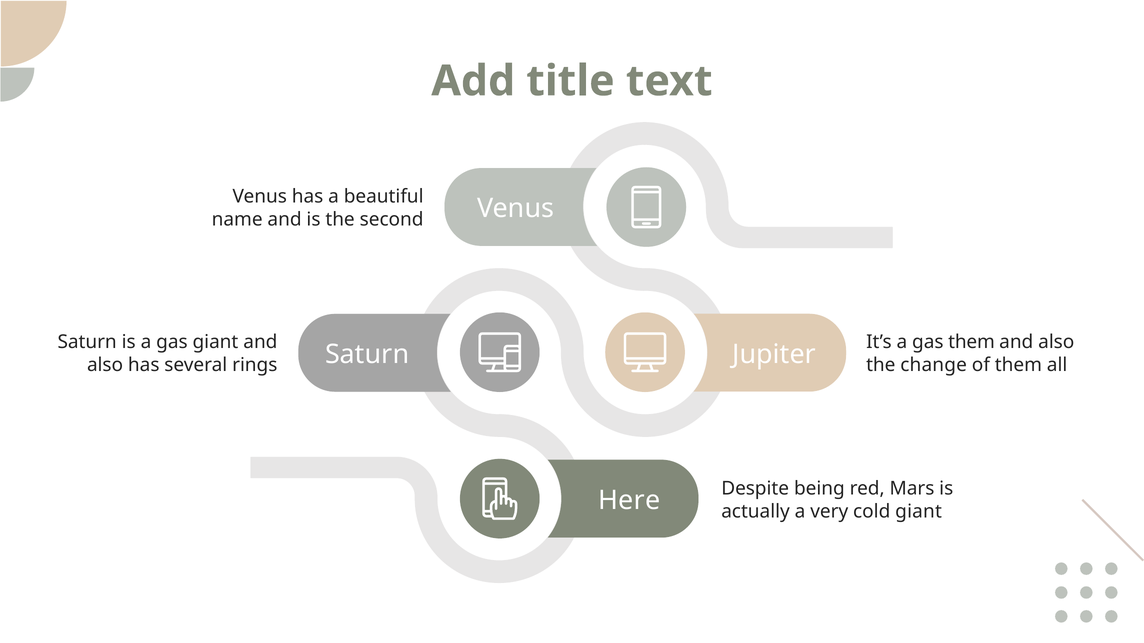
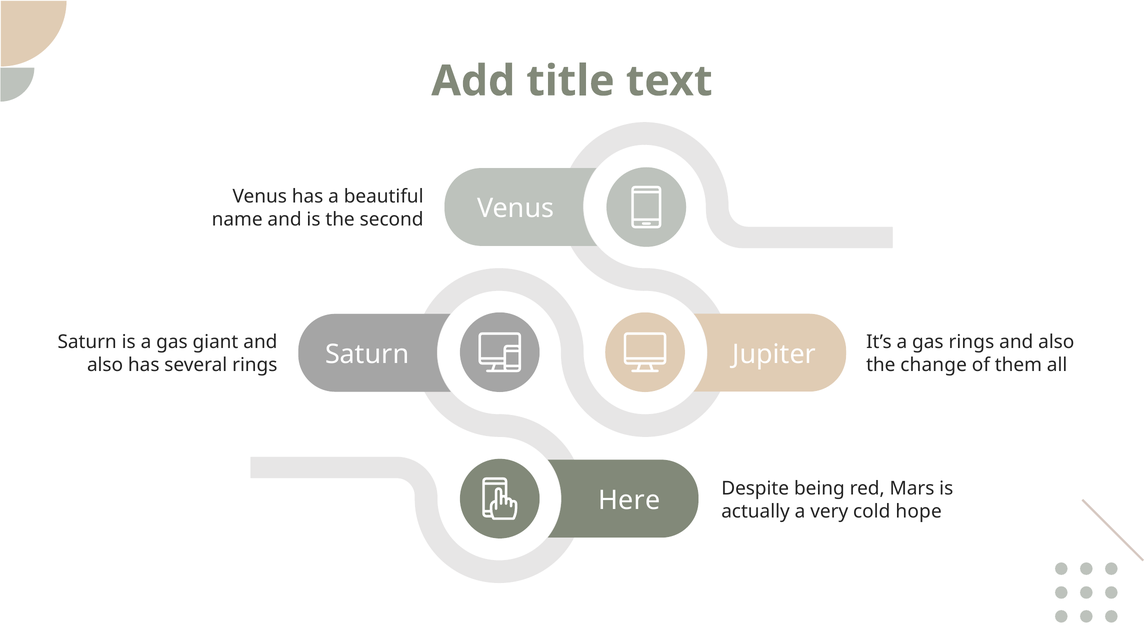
gas them: them -> rings (971, 342)
cold giant: giant -> hope (919, 512)
